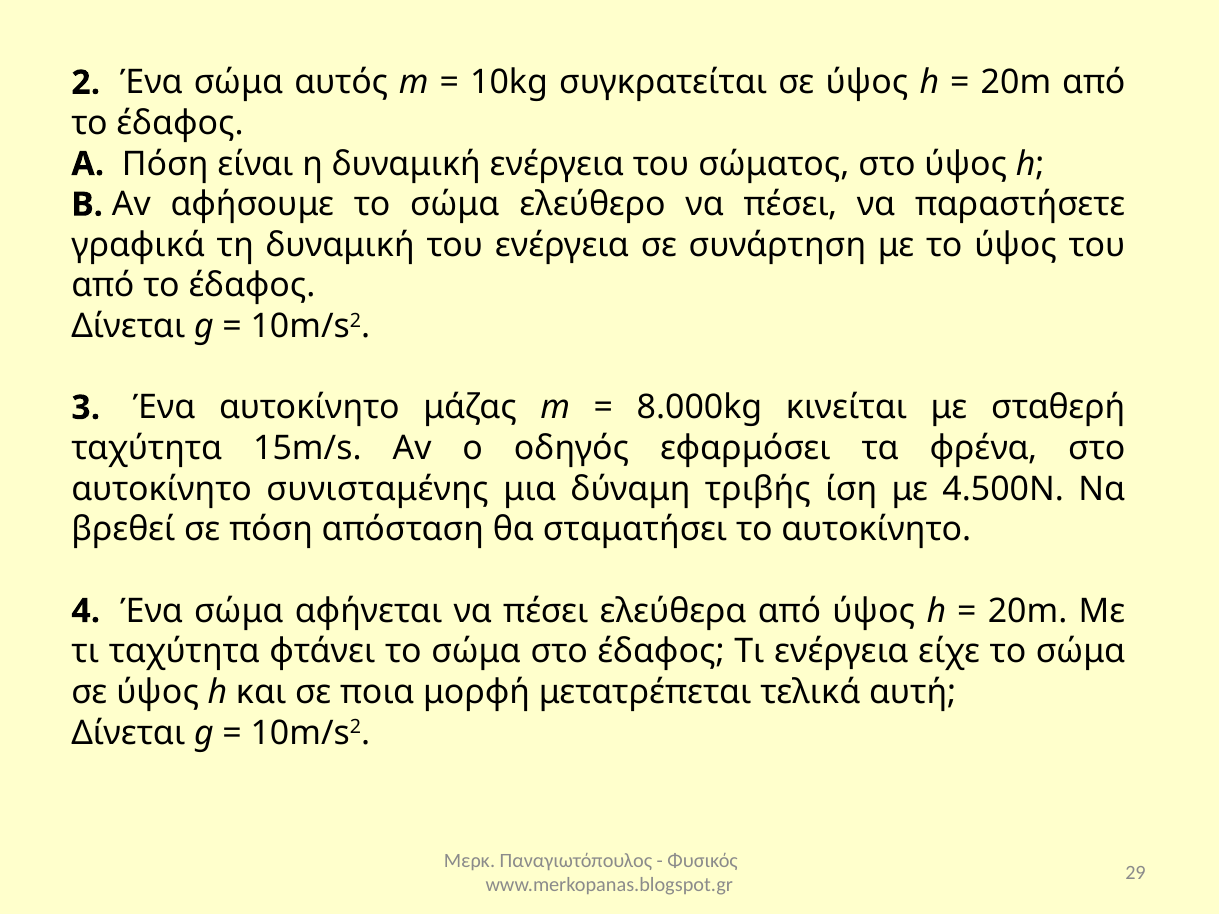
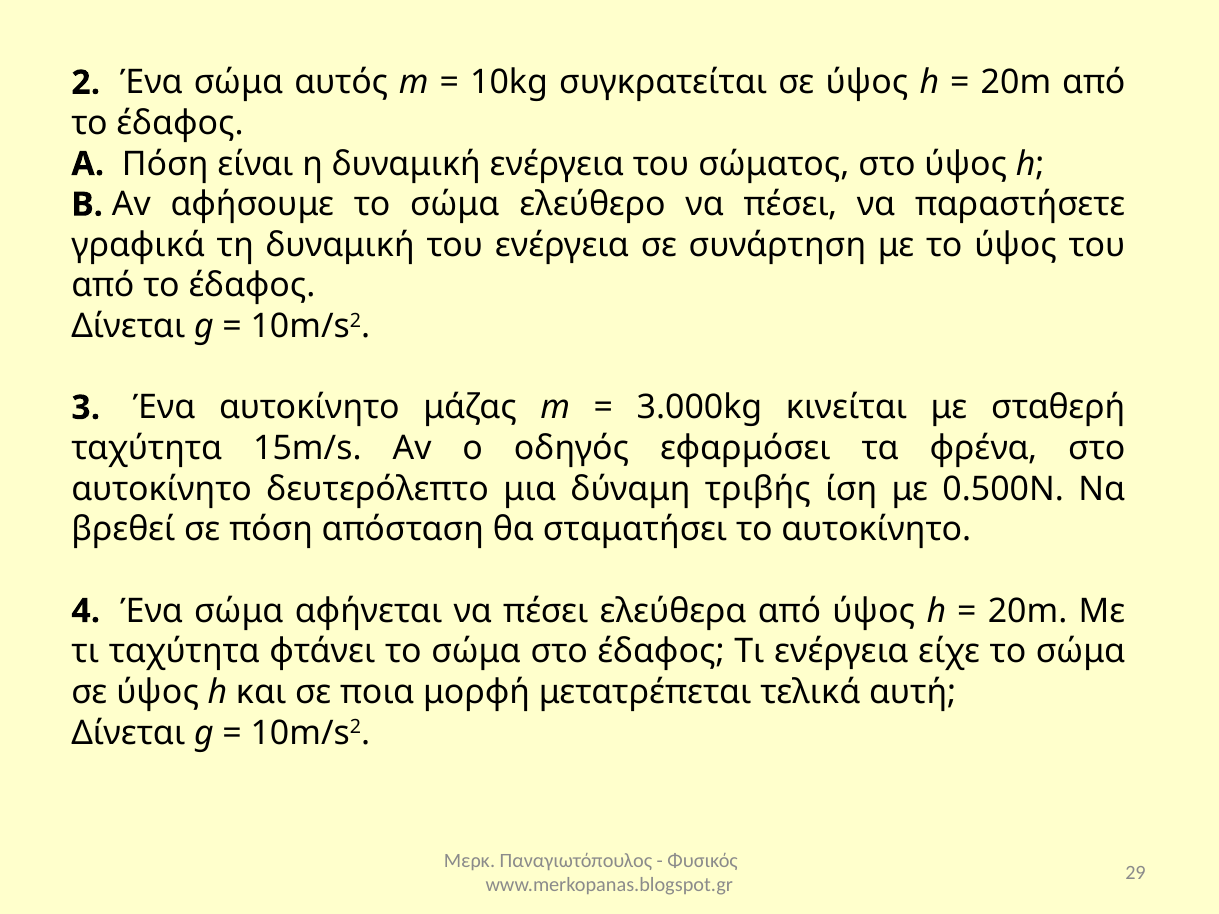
8.000kg: 8.000kg -> 3.000kg (699, 408)
συνισταμένης: συνισταμένης -> δευτερόλεπτο (378, 489)
4.500Ν: 4.500Ν -> 0.500Ν (1003, 489)
